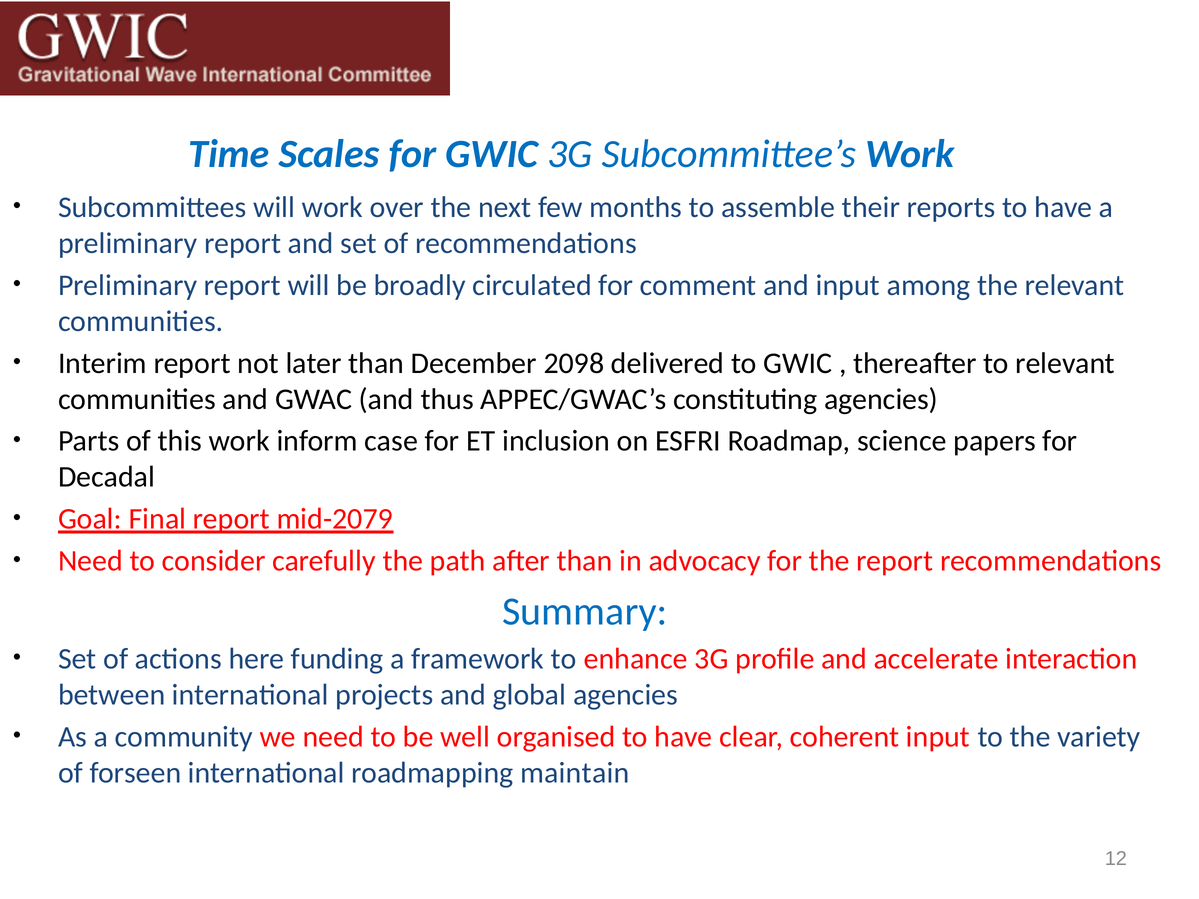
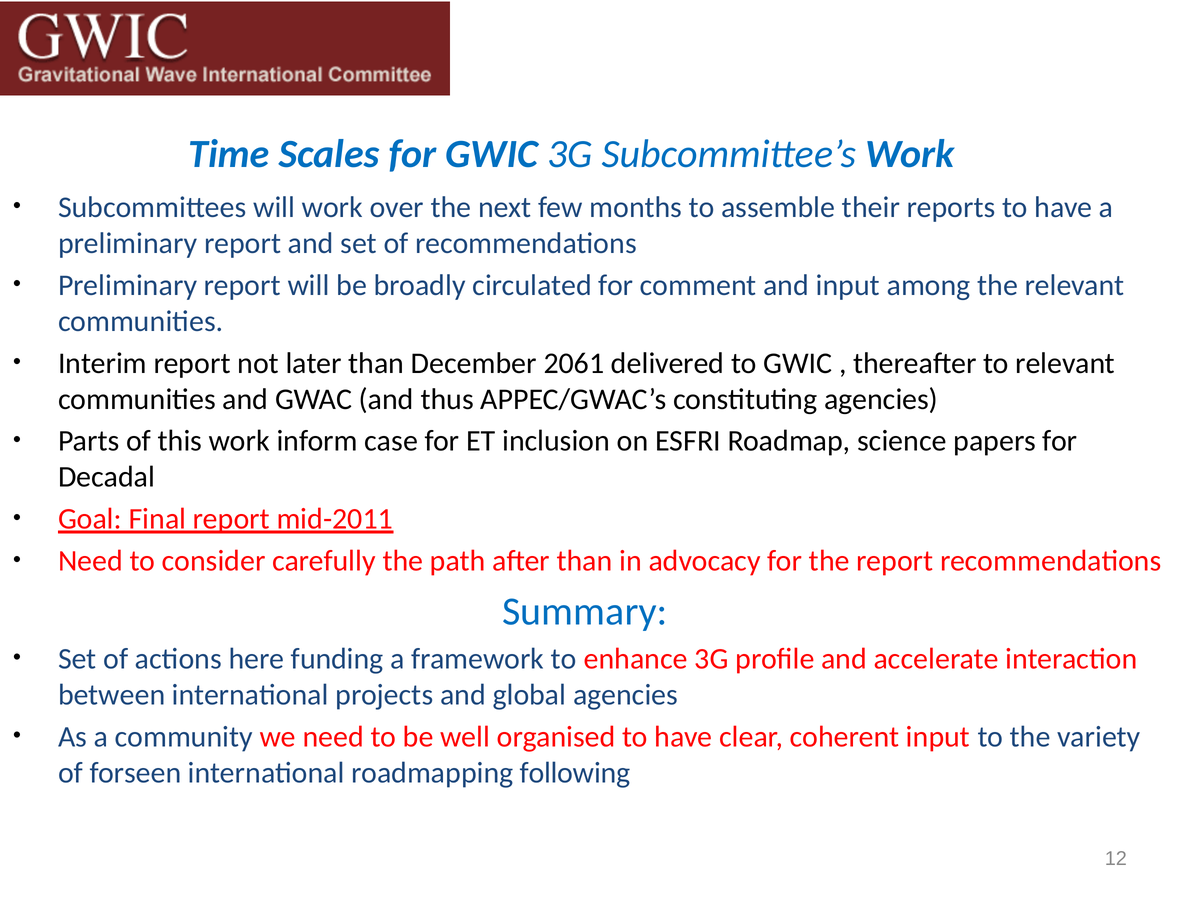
2098: 2098 -> 2061 (574, 363)
mid-2079: mid-2079 -> mid-2011 (335, 519)
maintain: maintain -> following (575, 773)
